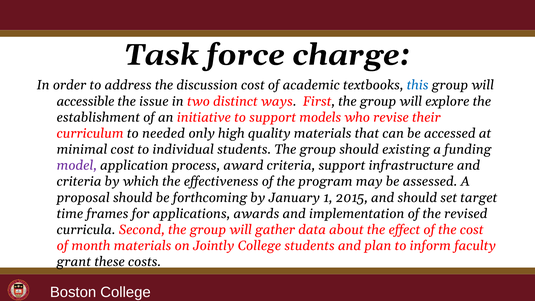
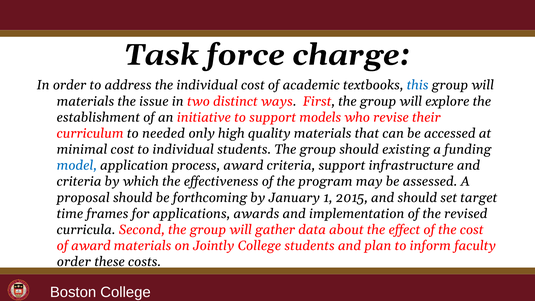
the discussion: discussion -> individual (207, 85)
accessible: accessible -> materials (85, 101)
model colour: purple -> blue (77, 165)
of month: month -> award (91, 246)
grant: grant -> order (74, 262)
